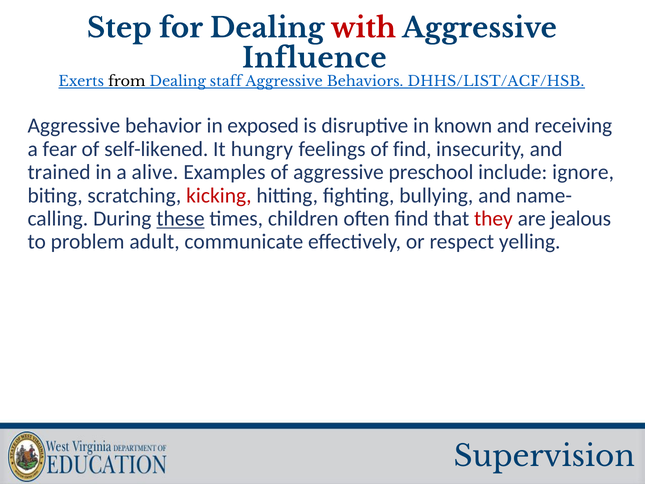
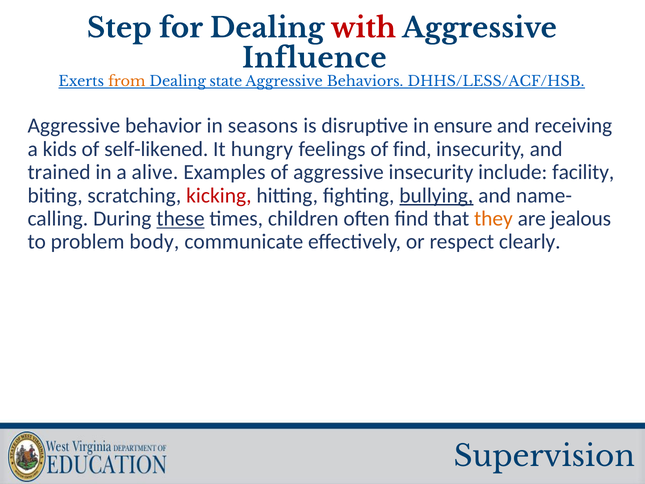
from colour: black -> orange (127, 81)
staff: staff -> state (226, 81)
DHHS/LIST/ACF/HSB: DHHS/LIST/ACF/HSB -> DHHS/LESS/ACF/HSB (496, 81)
exposed: exposed -> seasons (263, 126)
known: known -> ensure (463, 126)
fear: fear -> kids (60, 149)
aggressive preschool: preschool -> insecurity (431, 172)
ignore: ignore -> facility (583, 172)
bullying underline: none -> present (436, 195)
they colour: red -> orange (493, 219)
adult: adult -> body (154, 242)
yelling: yelling -> clearly (530, 242)
